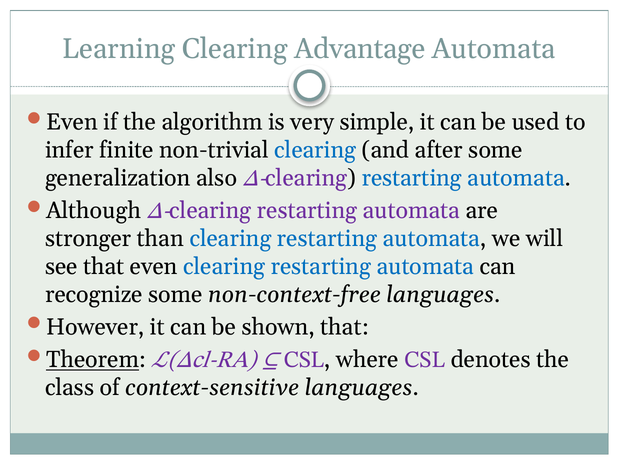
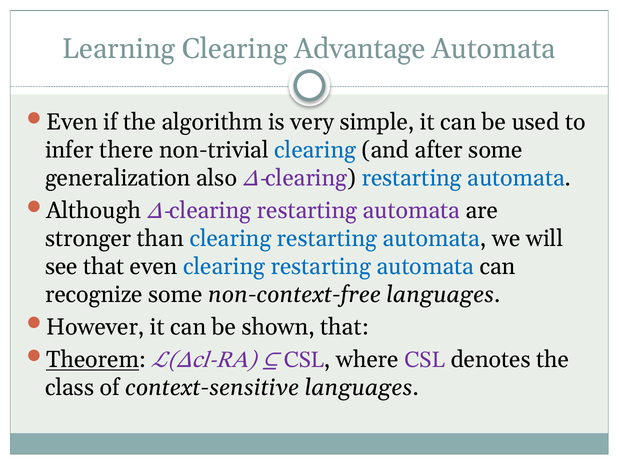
finite: finite -> there (126, 150)
